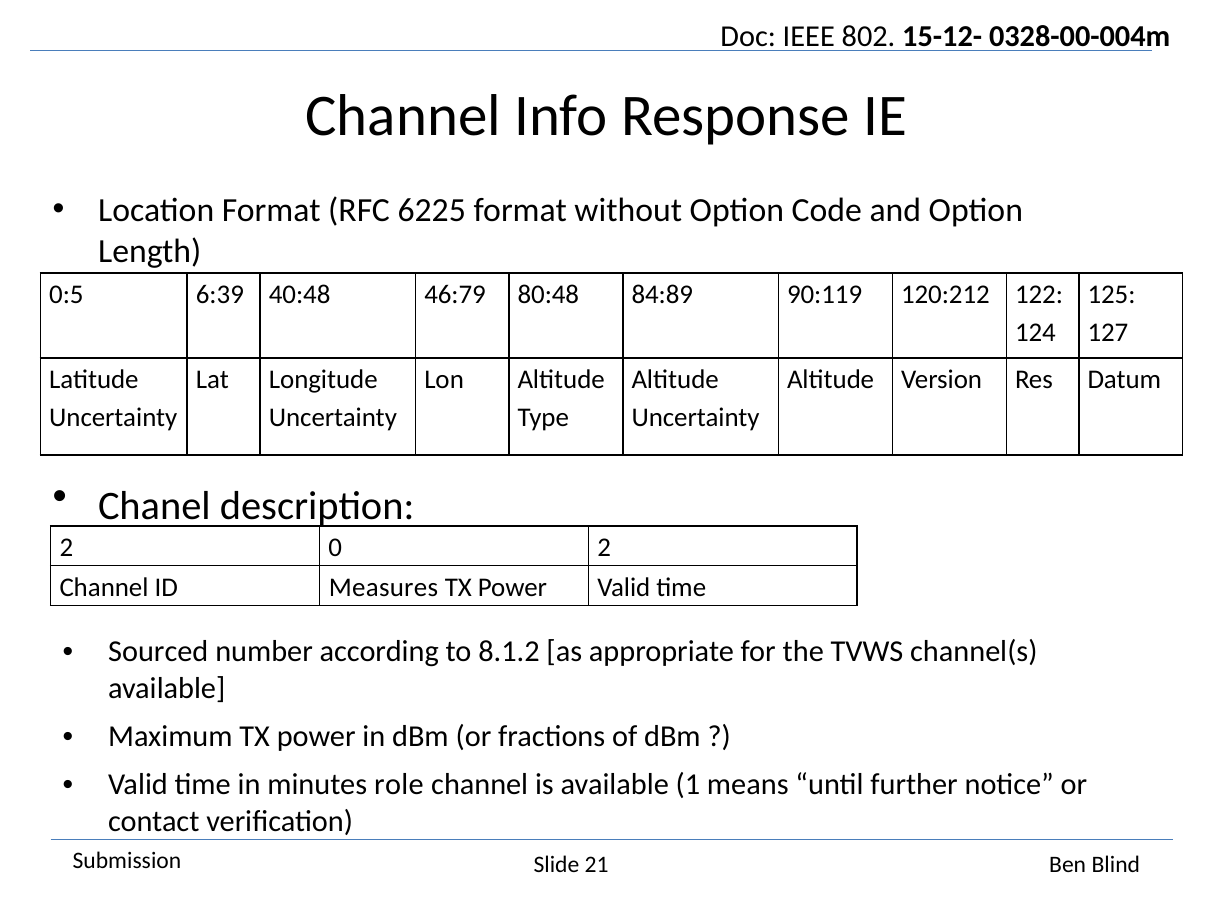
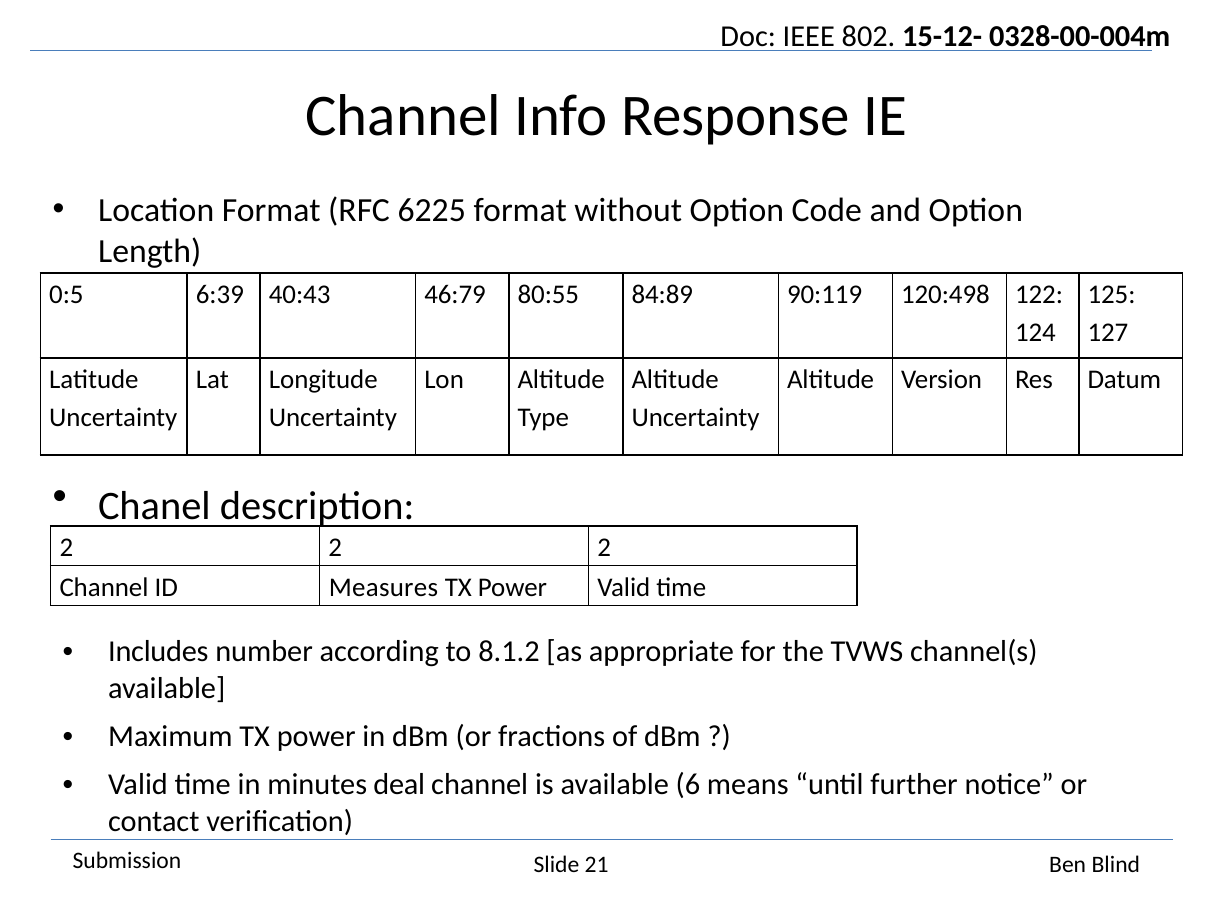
40:48: 40:48 -> 40:43 (300, 295)
80:48: 80:48 -> 80:55 (548, 295)
120:212: 120:212 -> 120:498 (945, 295)
0: 0 -> 2 (335, 547)
Sourced: Sourced -> Includes (158, 652)
role: role -> deal (399, 784)
1: 1 -> 6 (688, 784)
